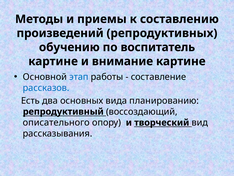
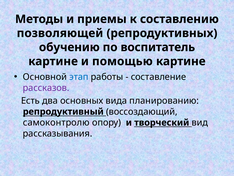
произведений: произведений -> позволяющей (60, 33)
внимание: внимание -> помощью (122, 61)
рассказов colour: blue -> purple (46, 88)
описательного: описательного -> самоконтролю (56, 122)
